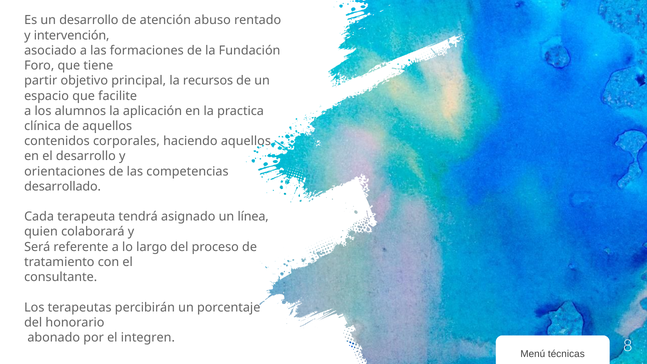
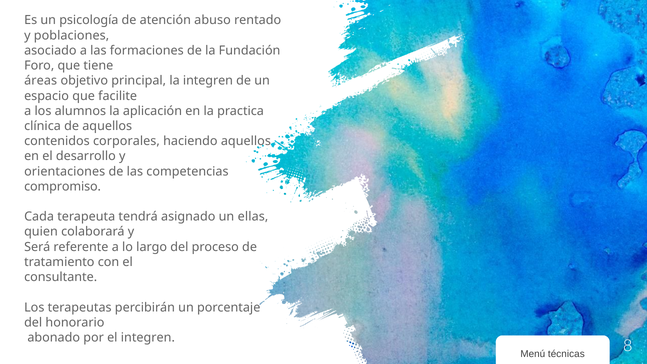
un desarrollo: desarrollo -> psicología (89, 20)
intervención: intervención -> poblaciones (71, 35)
partir: partir -> áreas (41, 81)
la recursos: recursos -> integren (208, 81)
desarrollado: desarrollado -> compromiso (63, 186)
línea: línea -> ellas (253, 217)
